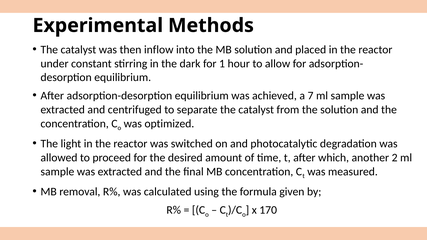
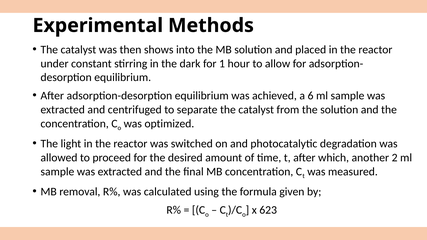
inflow: inflow -> shows (159, 50)
7: 7 -> 6 (311, 96)
170: 170 -> 623 (268, 210)
